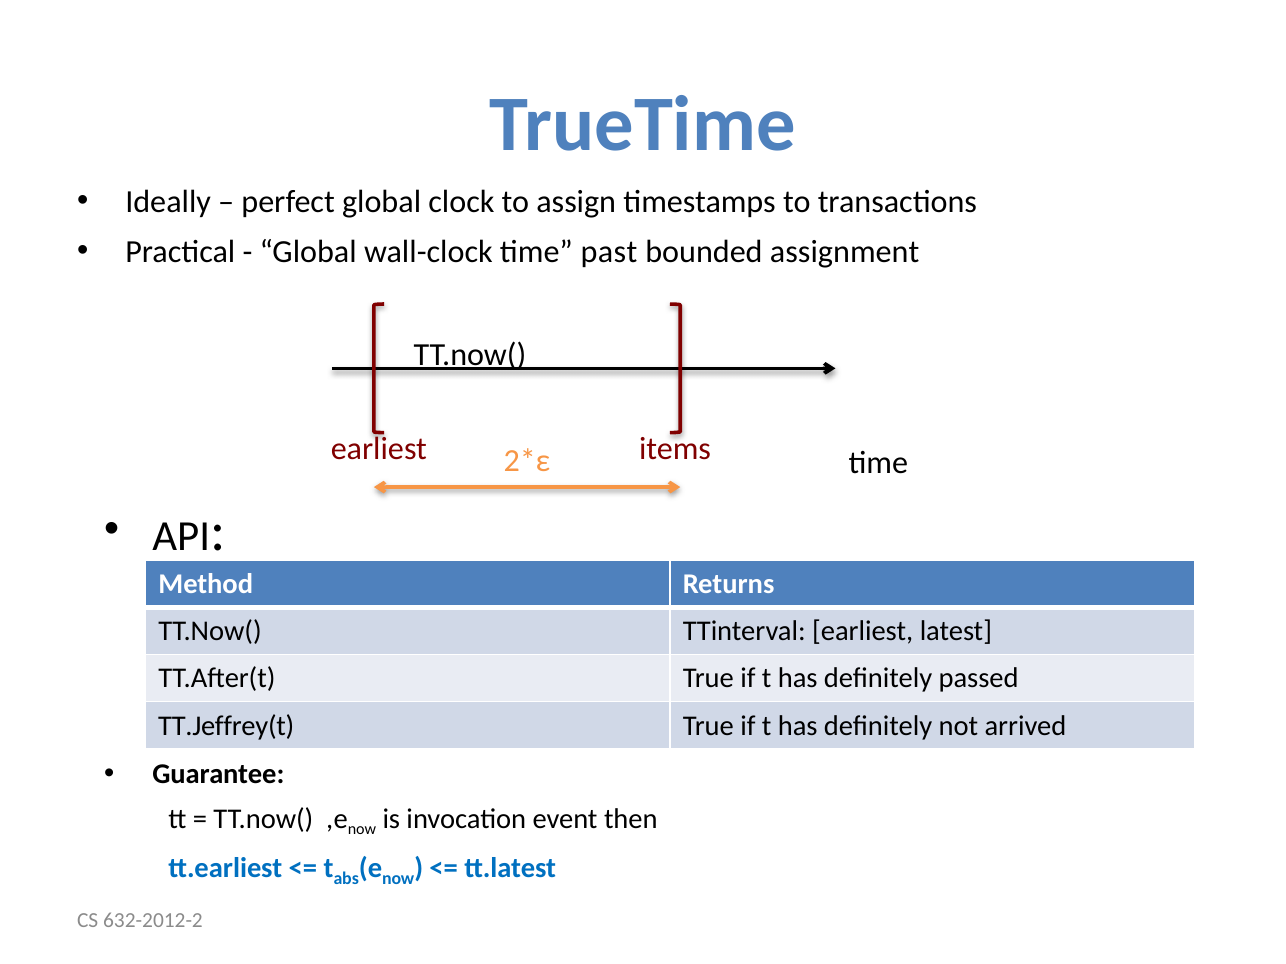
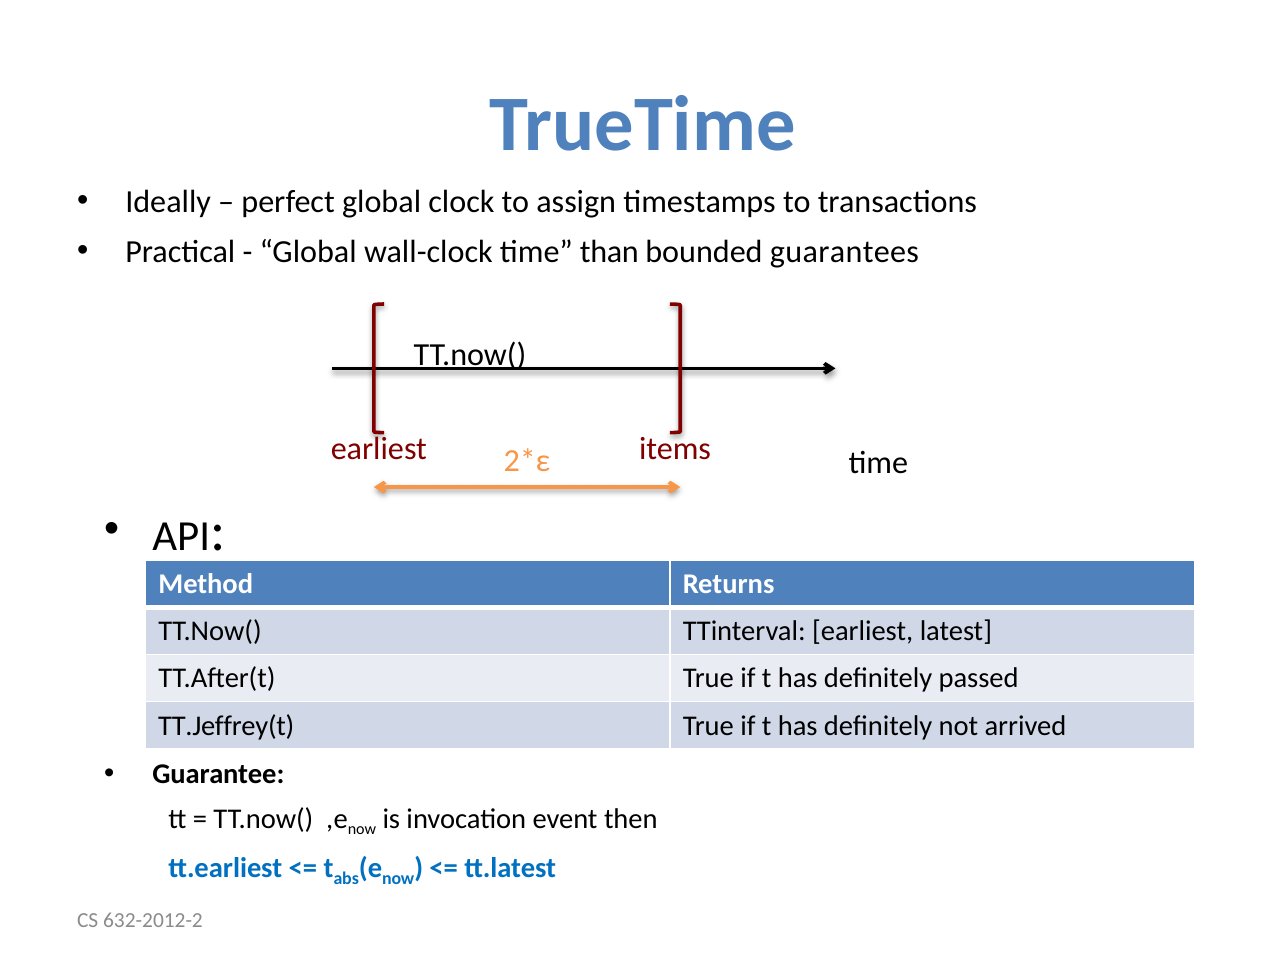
past: past -> than (609, 252)
assignment: assignment -> guarantees (844, 252)
